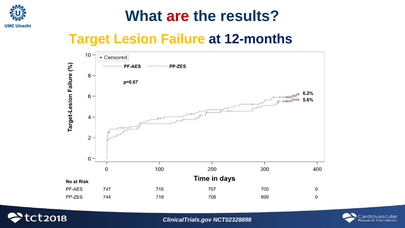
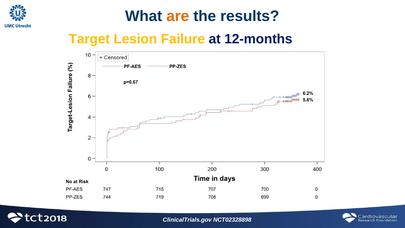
are colour: red -> orange (178, 16)
